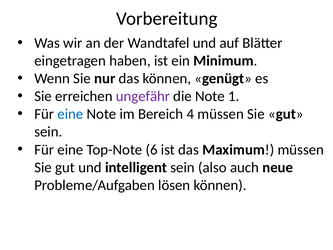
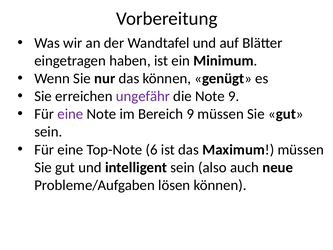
Note 1: 1 -> 9 (234, 96)
eine colour: blue -> purple (70, 114)
Bereich 4: 4 -> 9 (190, 114)
